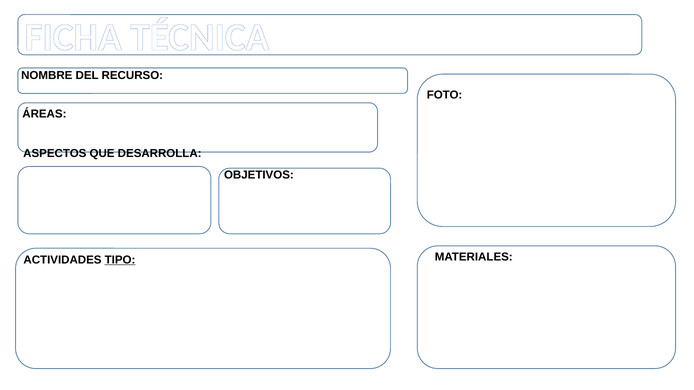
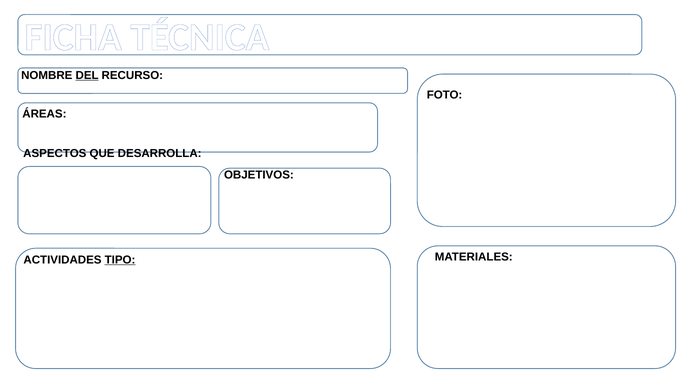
DEL underline: none -> present (87, 75)
